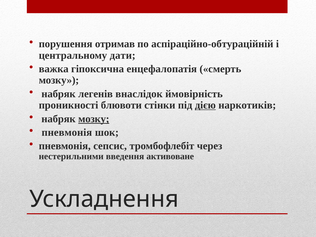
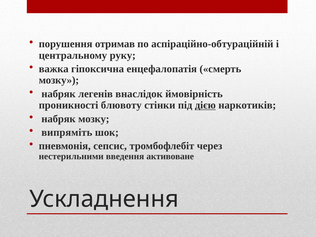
дати: дати -> руку (123, 55)
блювоти: блювоти -> блювоту (121, 105)
мозку underline: present -> none (94, 119)
пневмонія: пневмонія -> випряміть (67, 132)
